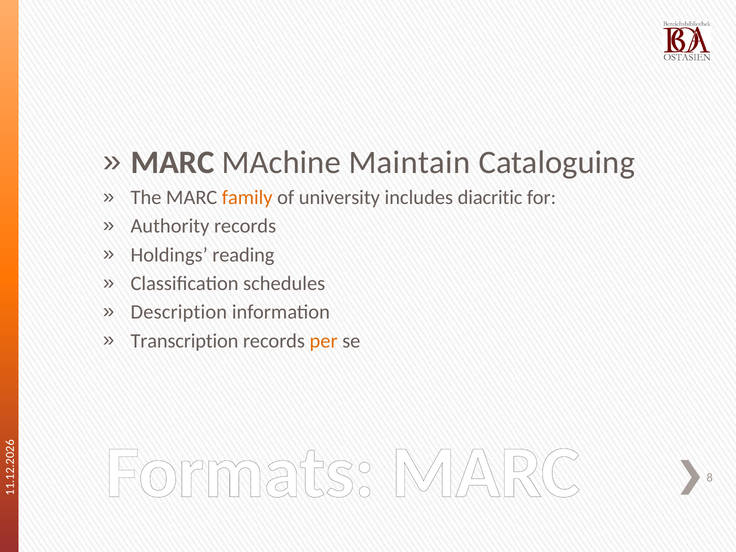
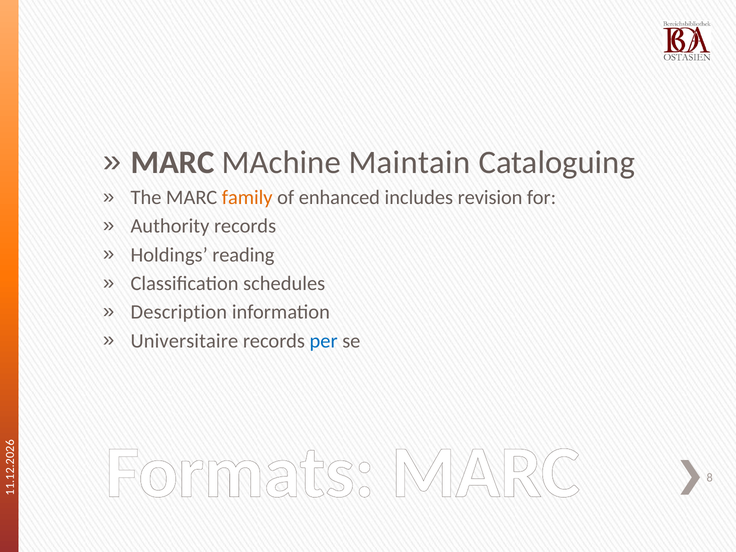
university: university -> enhanced (339, 198)
diacritic: diacritic -> revision (490, 198)
Transcription: Transcription -> Universitaire (184, 341)
per colour: orange -> blue (324, 341)
